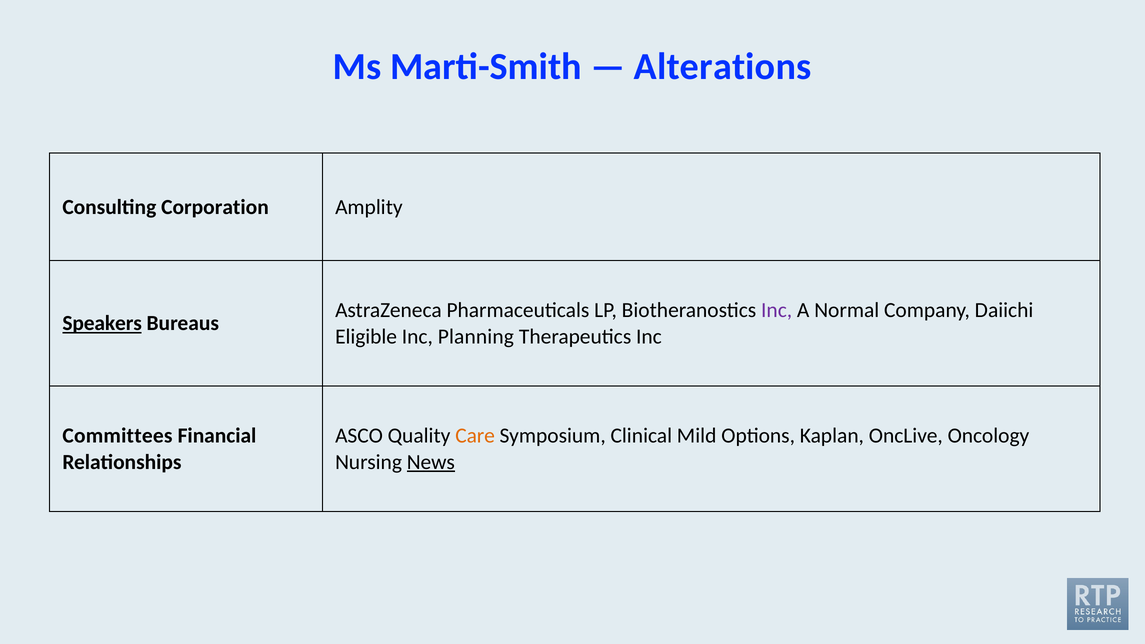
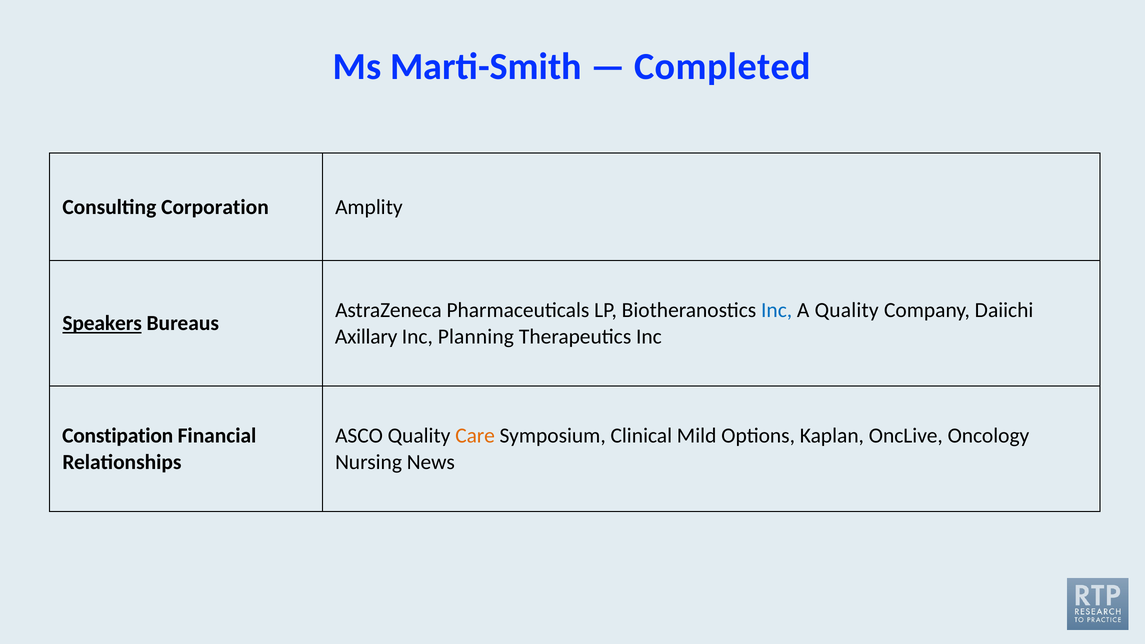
Alterations: Alterations -> Completed (722, 67)
Inc colour: purple -> blue (777, 310)
A Normal: Normal -> Quality (847, 310)
Eligible: Eligible -> Axillary (366, 337)
Committees: Committees -> Constipation (118, 436)
News underline: present -> none (431, 462)
